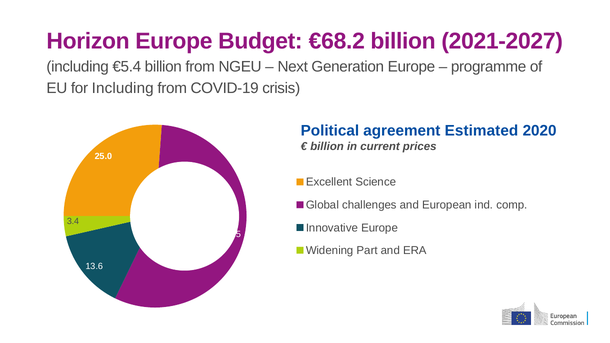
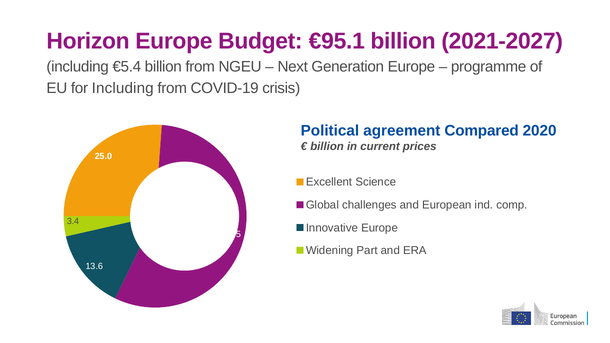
€68.2: €68.2 -> €95.1 (337, 41)
Estimated: Estimated -> Compared (482, 131)
